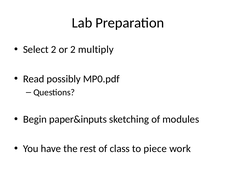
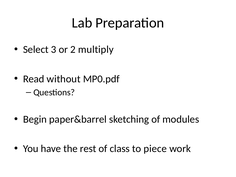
Select 2: 2 -> 3 (54, 50)
possibly: possibly -> without (64, 79)
paper&inputs: paper&inputs -> paper&barrel (78, 119)
